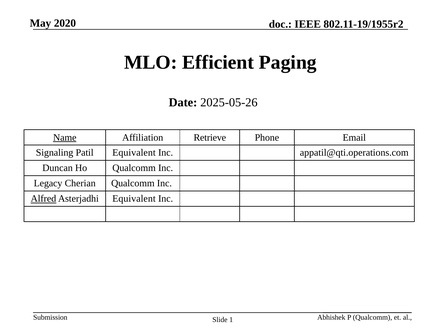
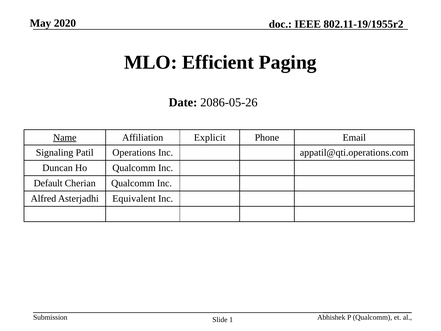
2025-05-26: 2025-05-26 -> 2086-05-26 (229, 103)
Retrieve: Retrieve -> Explicit (210, 137)
Patil Equivalent: Equivalent -> Operations (134, 153)
Legacy: Legacy -> Default (48, 183)
Alfred underline: present -> none (43, 199)
